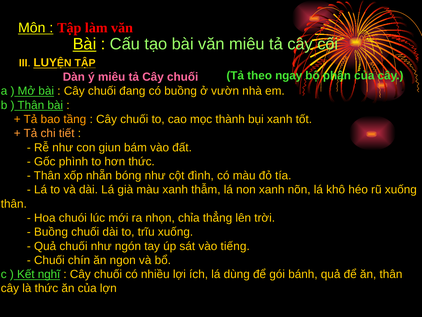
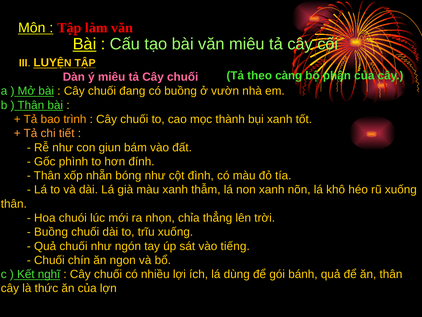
ngay: ngay -> càng (289, 76)
tầng: tầng -> trình (75, 119)
hơn thức: thức -> đính (141, 161)
